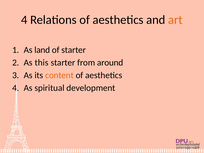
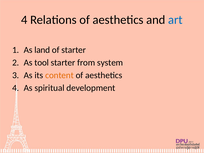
art colour: orange -> blue (175, 20)
this: this -> tool (42, 63)
around: around -> system (110, 63)
